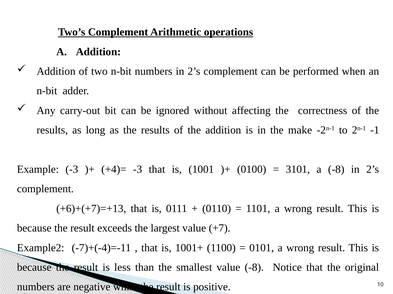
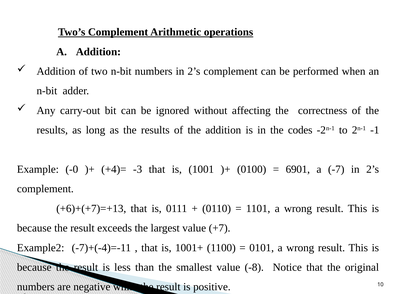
make: make -> codes (300, 130)
Example -3: -3 -> -0 (72, 170)
3101: 3101 -> 6901 (298, 170)
a -8: -8 -> -7 (336, 170)
